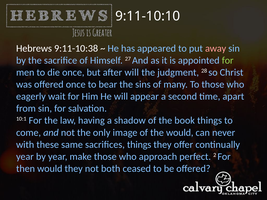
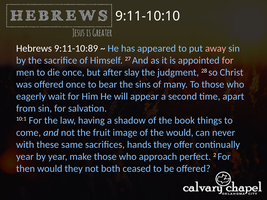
9:11-10:38: 9:11-10:38 -> 9:11-10:89 (76, 48)
for colour: light green -> pink (228, 61)
after will: will -> slay (132, 73)
only: only -> fruit (102, 133)
sacrifices things: things -> hands (139, 145)
